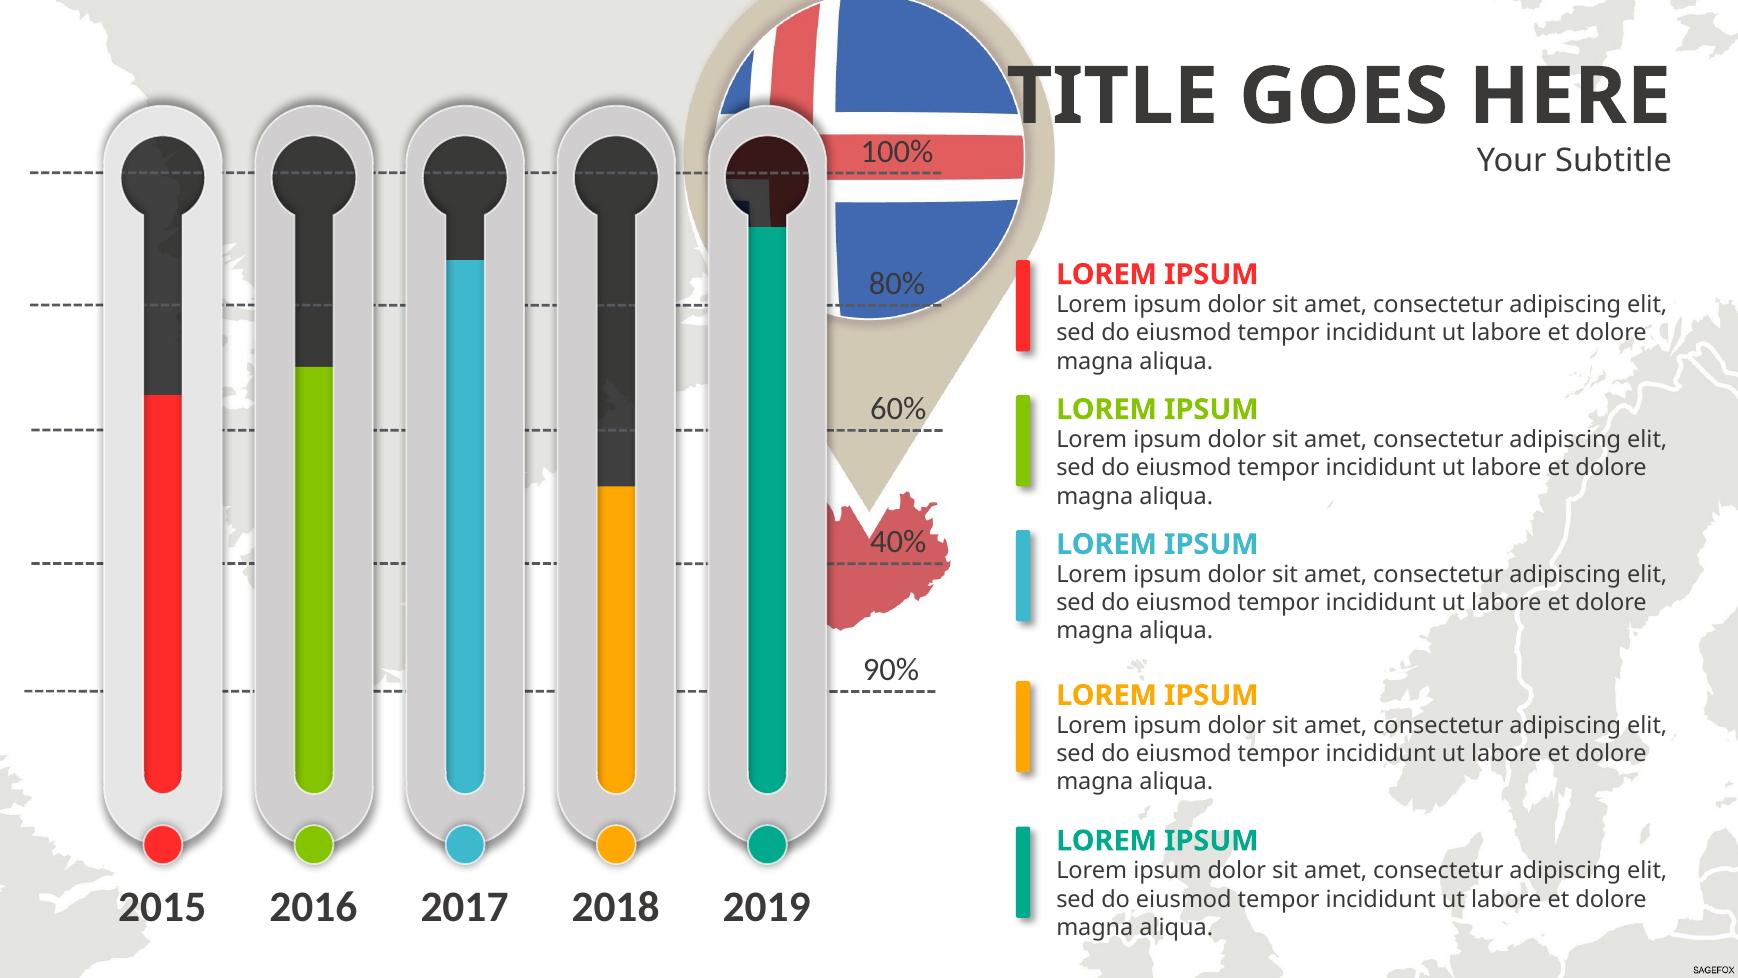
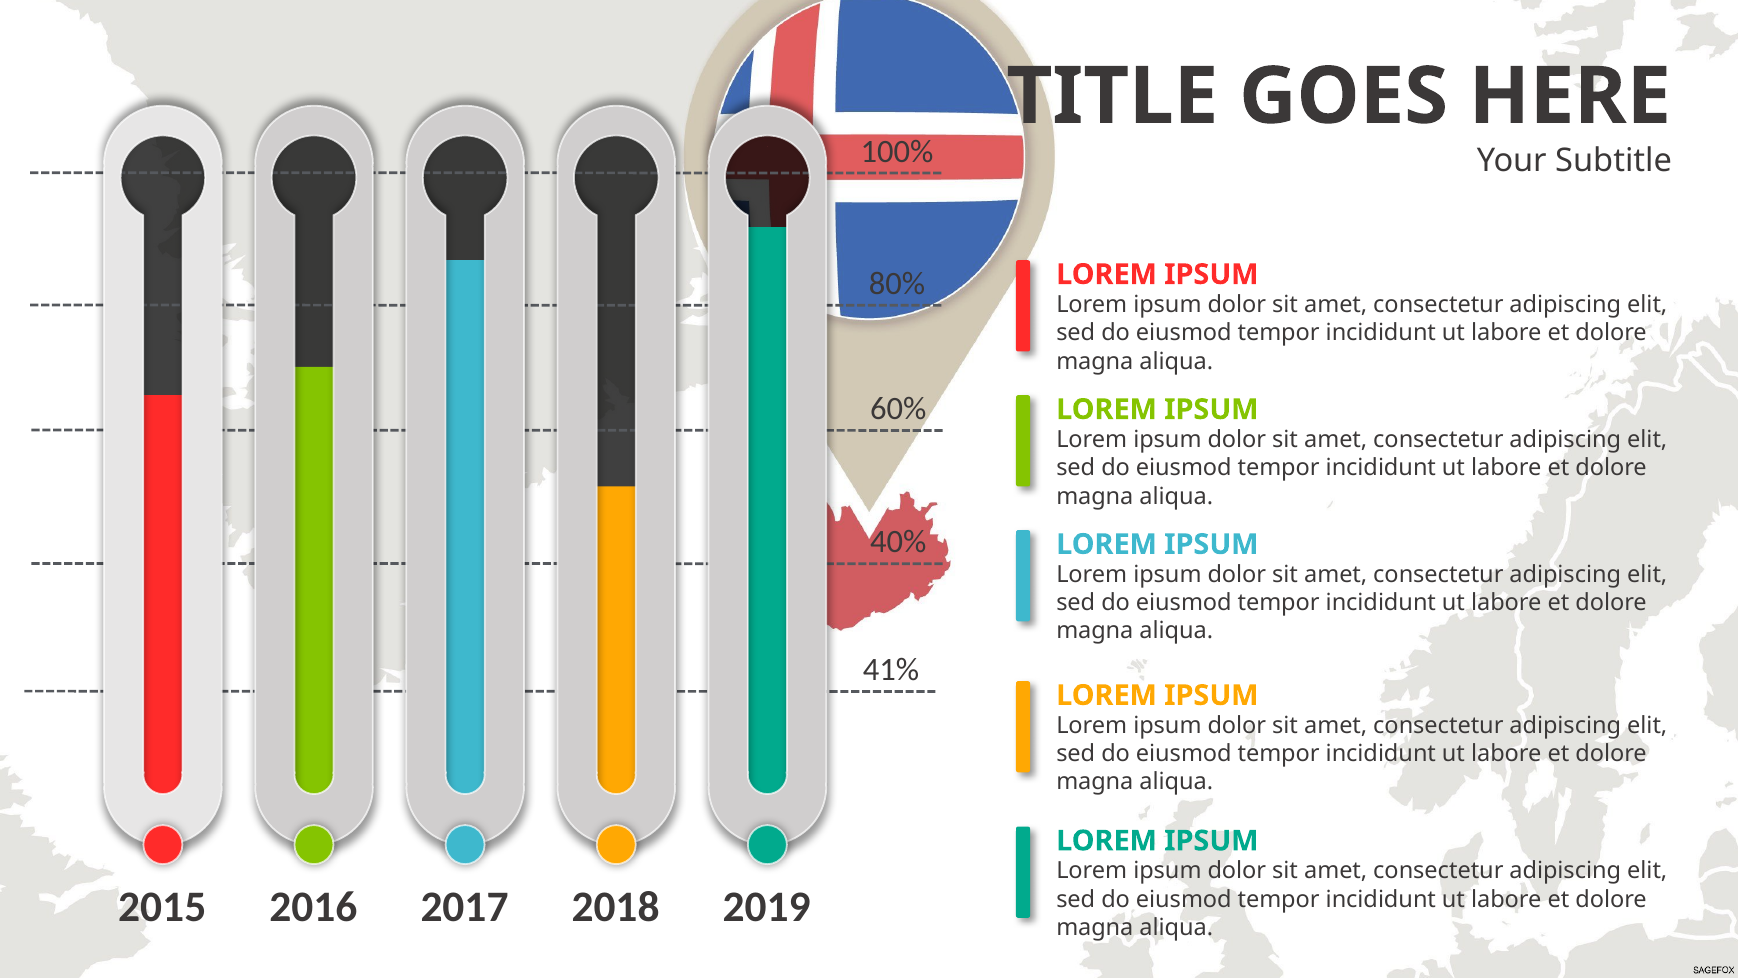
90%: 90% -> 41% (891, 669)
